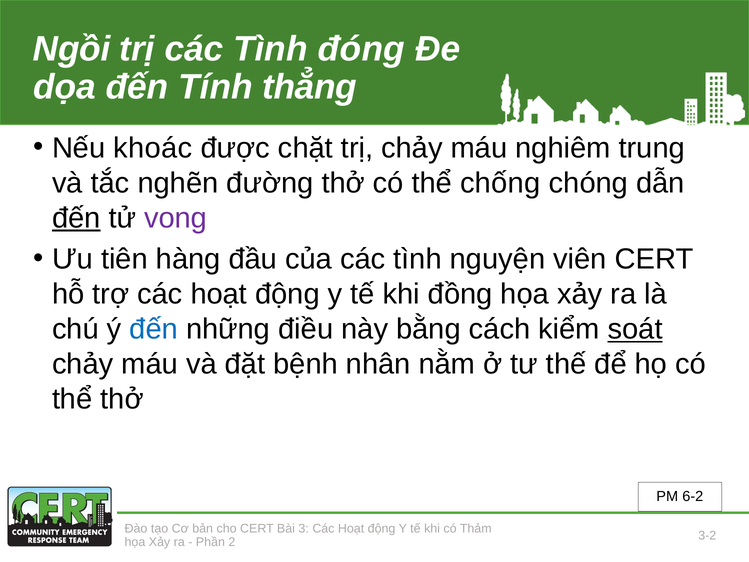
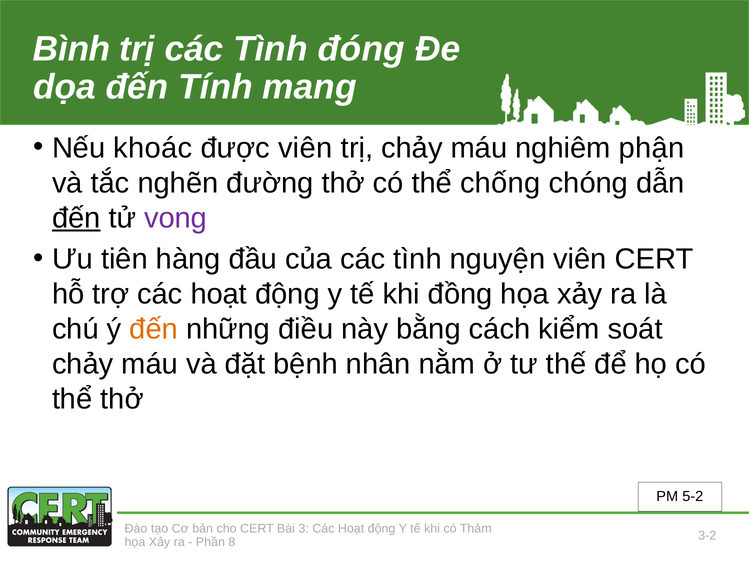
Ngồi: Ngồi -> Bình (72, 49)
thẳng: thẳng -> mang (310, 87)
được chặt: chặt -> viên (305, 148)
trung: trung -> phận (652, 148)
đến colour: blue -> orange (154, 329)
soát underline: present -> none (635, 329)
6-2: 6-2 -> 5-2 (693, 496)
2: 2 -> 8 (232, 542)
